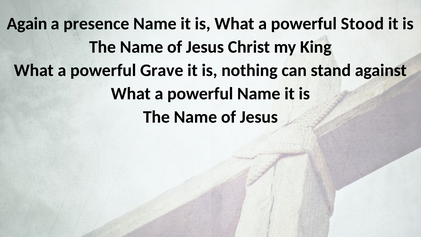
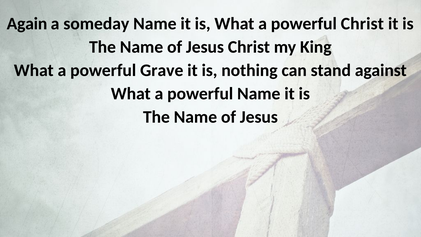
presence: presence -> someday (96, 24)
powerful Stood: Stood -> Christ (362, 24)
